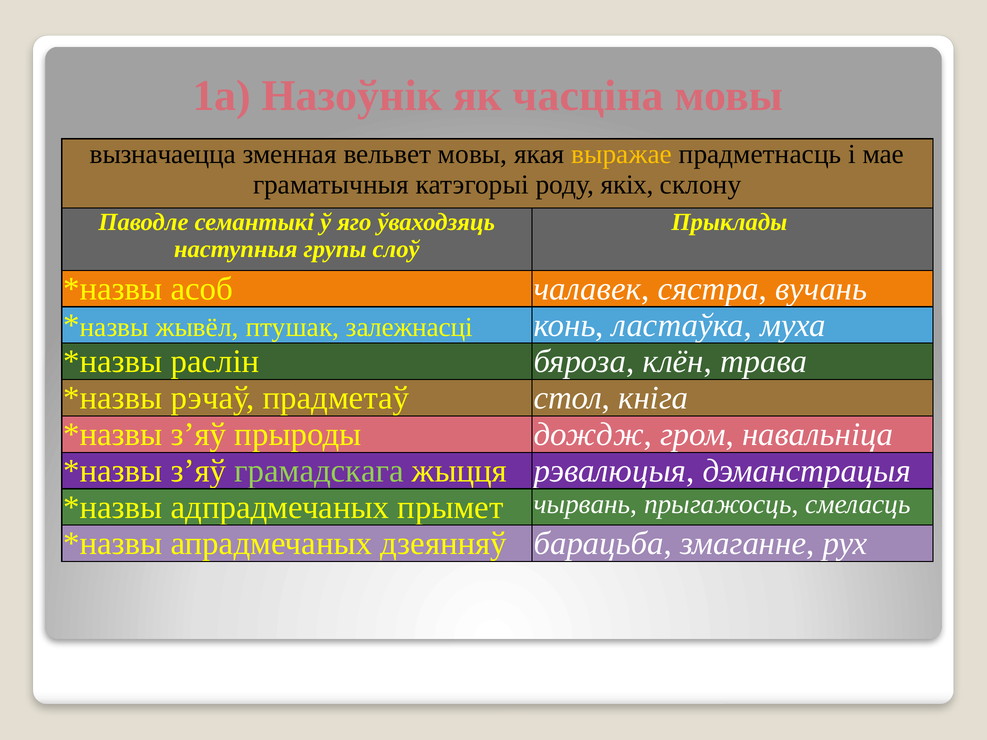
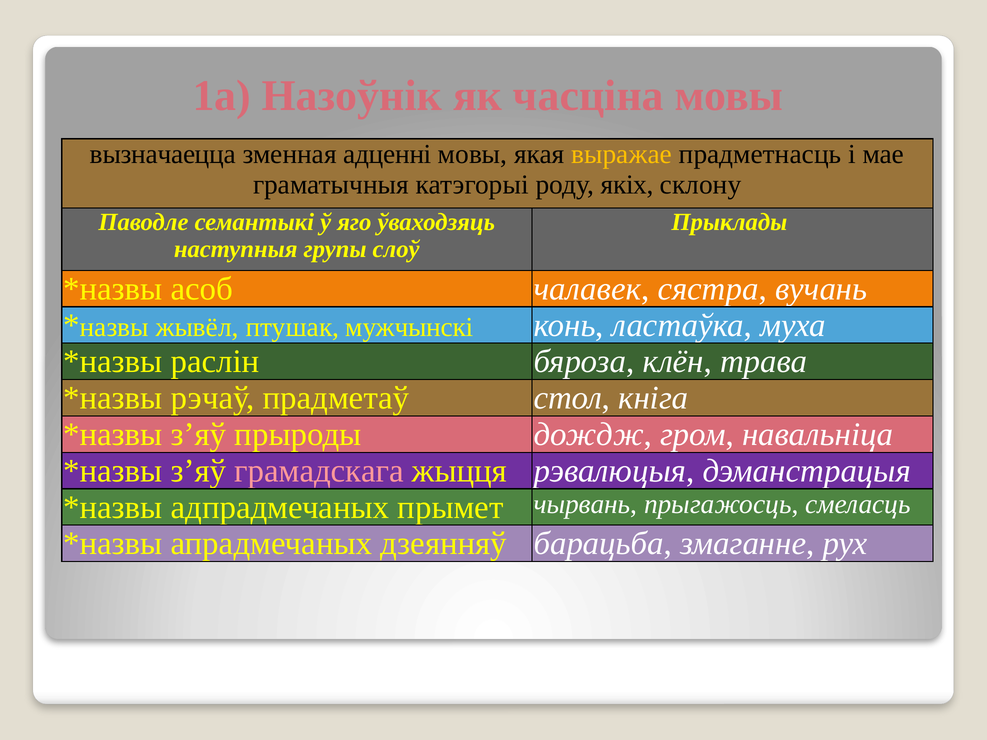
вельвет: вельвет -> адценні (387, 154)
залежнасці: залежнасці -> мужчынскі (409, 327)
грамадскага colour: light green -> pink (319, 471)
